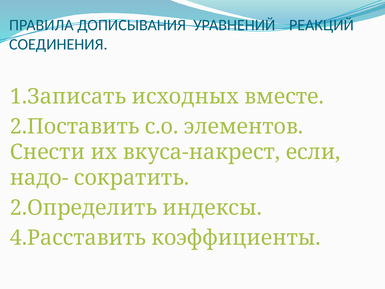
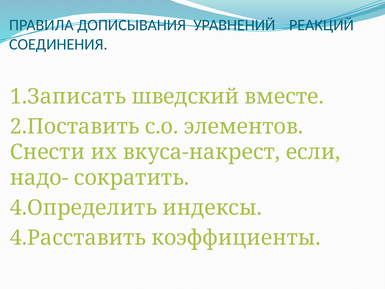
исходных: исходных -> шведский (185, 96)
2.Определить: 2.Определить -> 4.Определить (83, 208)
